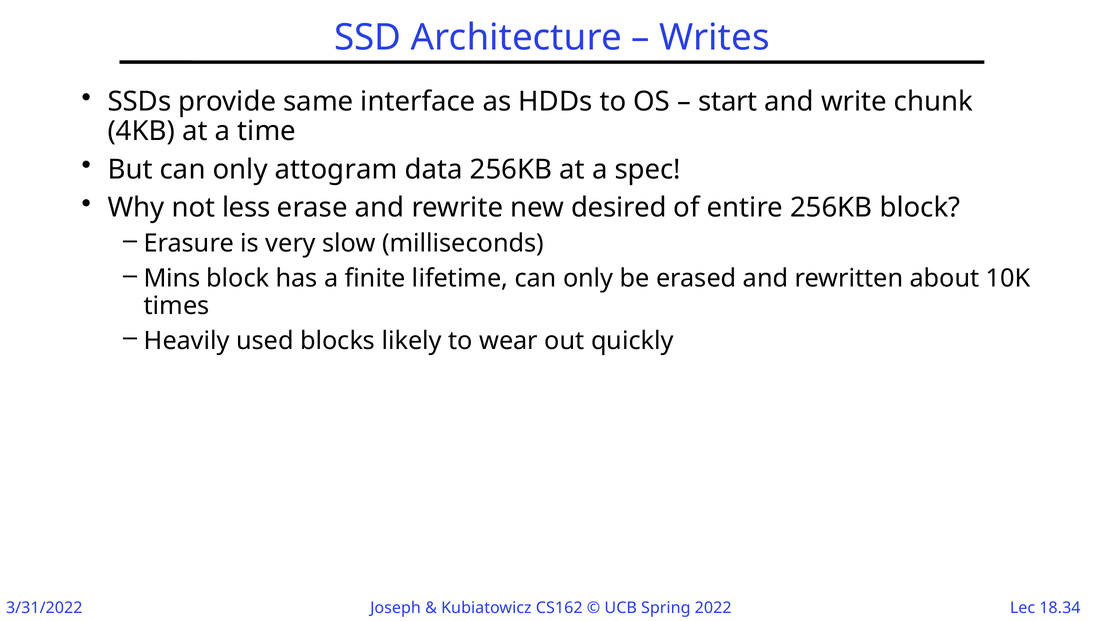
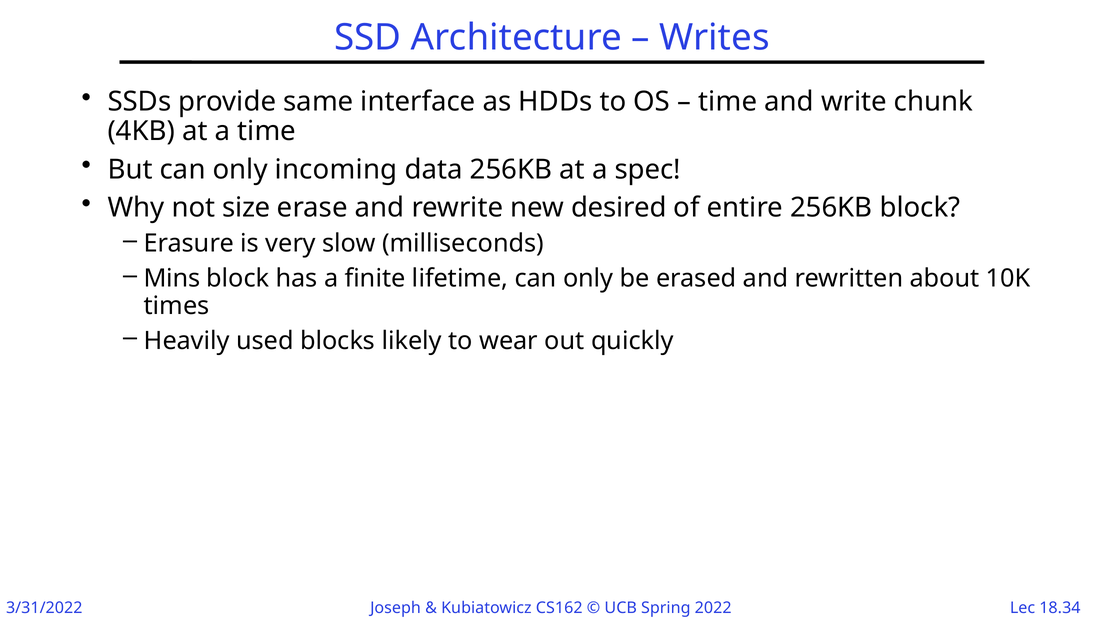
start: start -> time (728, 102)
attogram: attogram -> incoming (336, 169)
less: less -> size (246, 208)
